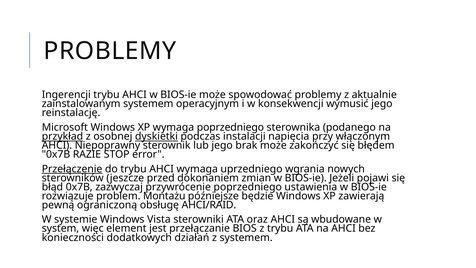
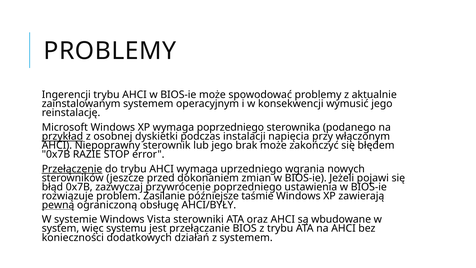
dyskietki underline: present -> none (156, 136)
Montażu: Montażu -> Zasilanie (164, 196)
będzie: będzie -> taśmie (258, 196)
pewną underline: none -> present (58, 205)
AHCI/RAID: AHCI/RAID -> AHCI/BYŁY (209, 205)
element: element -> systemu (126, 228)
